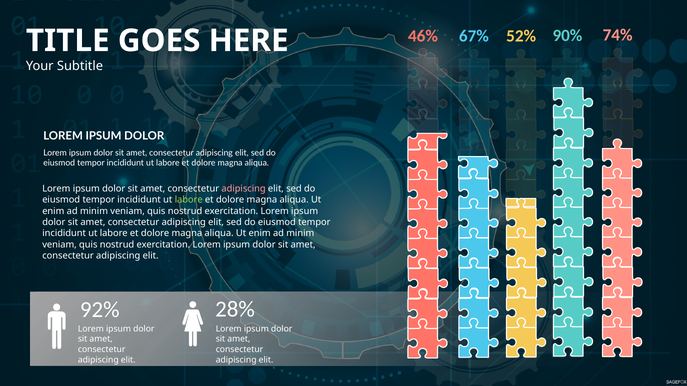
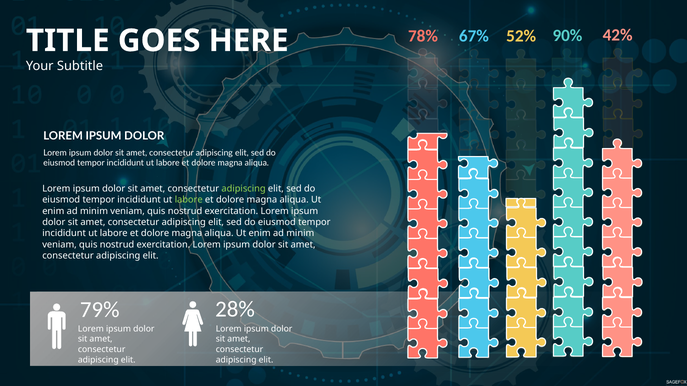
74%: 74% -> 42% (618, 35)
46%: 46% -> 78% (423, 36)
adipiscing colour: pink -> light green (244, 189)
92%: 92% -> 79% (100, 310)
